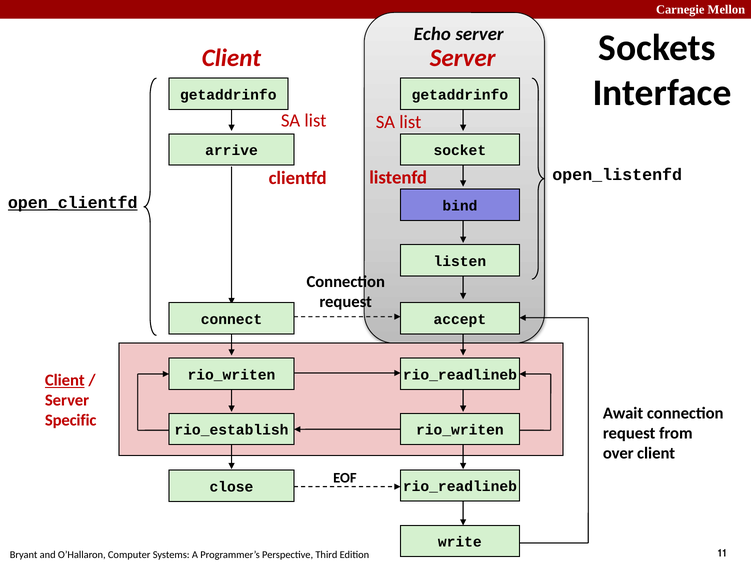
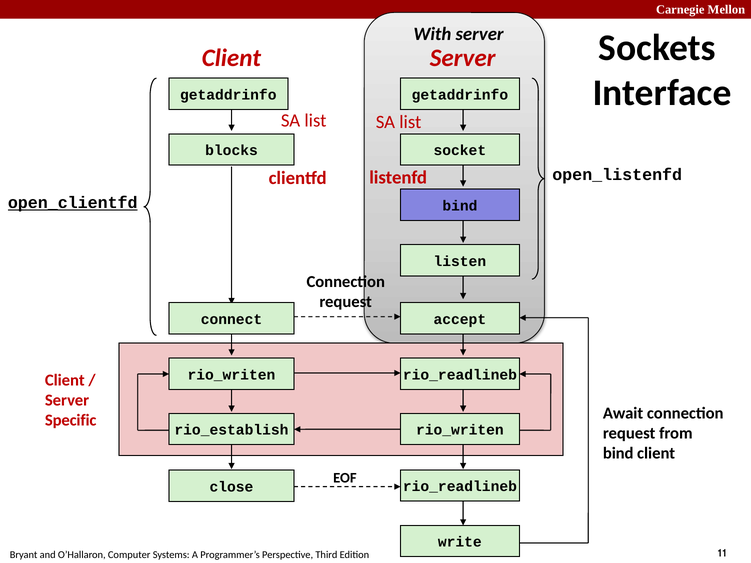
Echo: Echo -> With (432, 34)
arrive: arrive -> blocks (232, 150)
Client underline: present -> none (65, 380)
over: over -> bind (618, 453)
